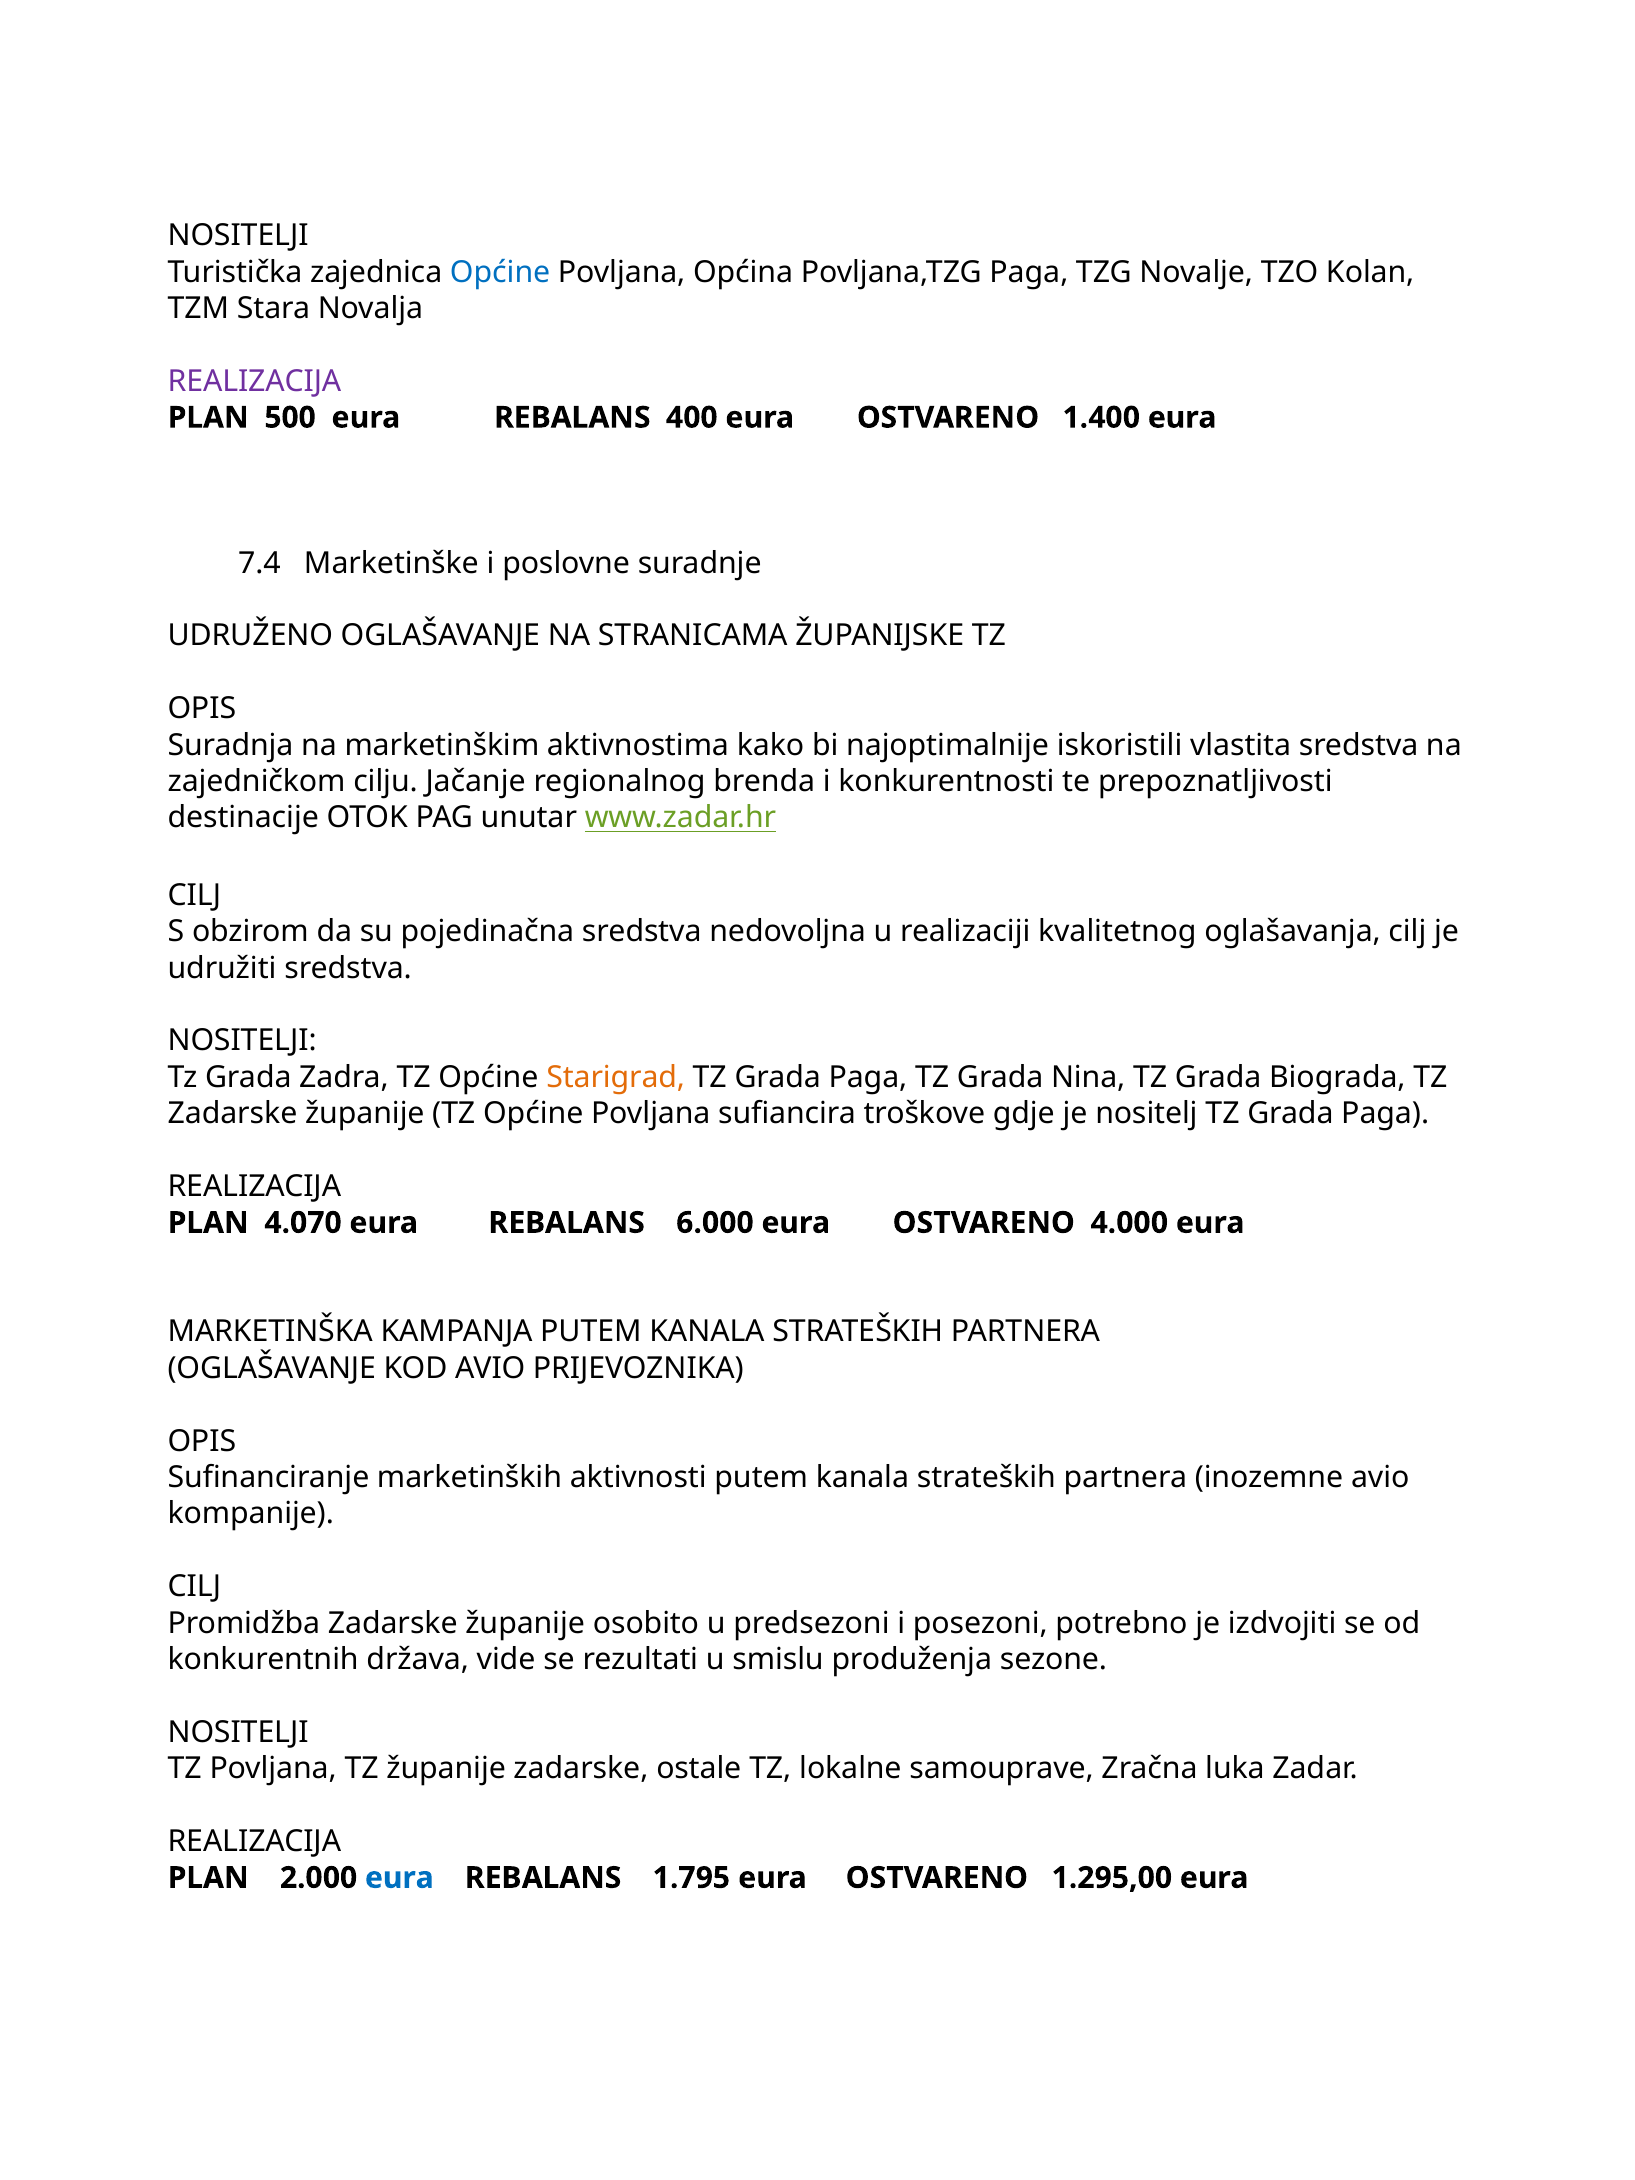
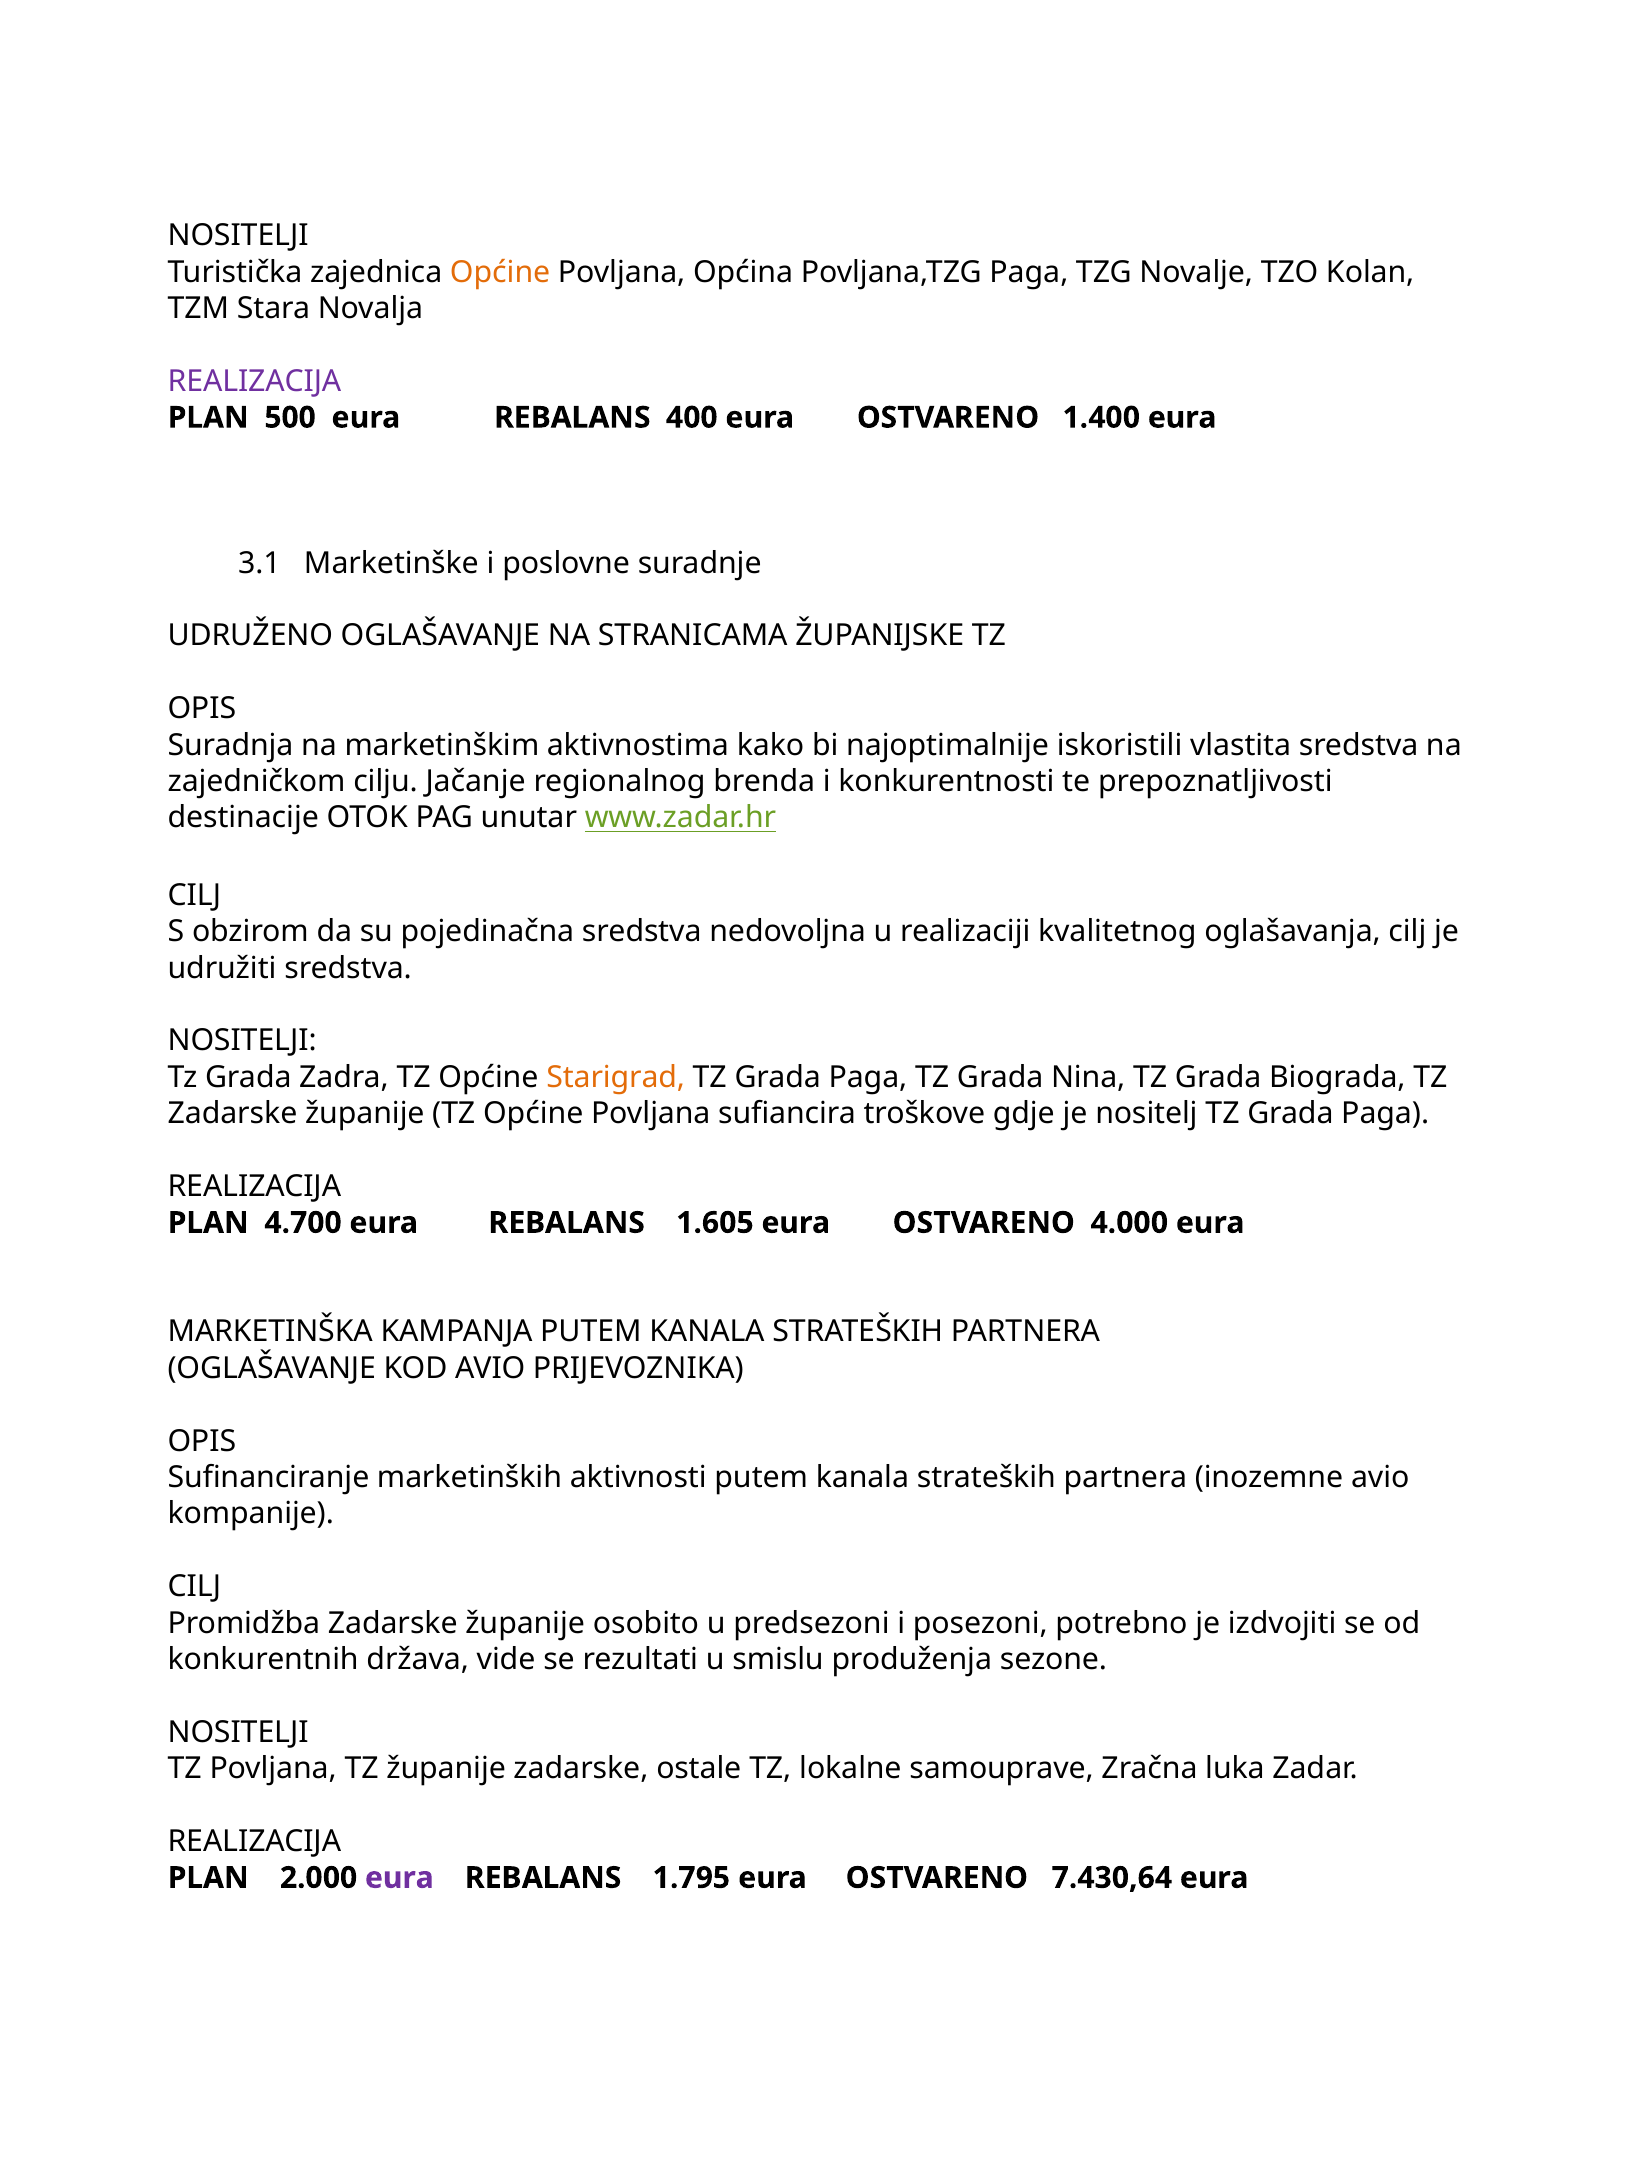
Općine colour: blue -> orange (500, 272)
7.4: 7.4 -> 3.1 (259, 563)
4.070: 4.070 -> 4.700 (303, 1223)
6.000: 6.000 -> 1.605 (715, 1223)
eura colour: blue -> purple (399, 1878)
1.295,00: 1.295,00 -> 7.430,64 (1112, 1878)
